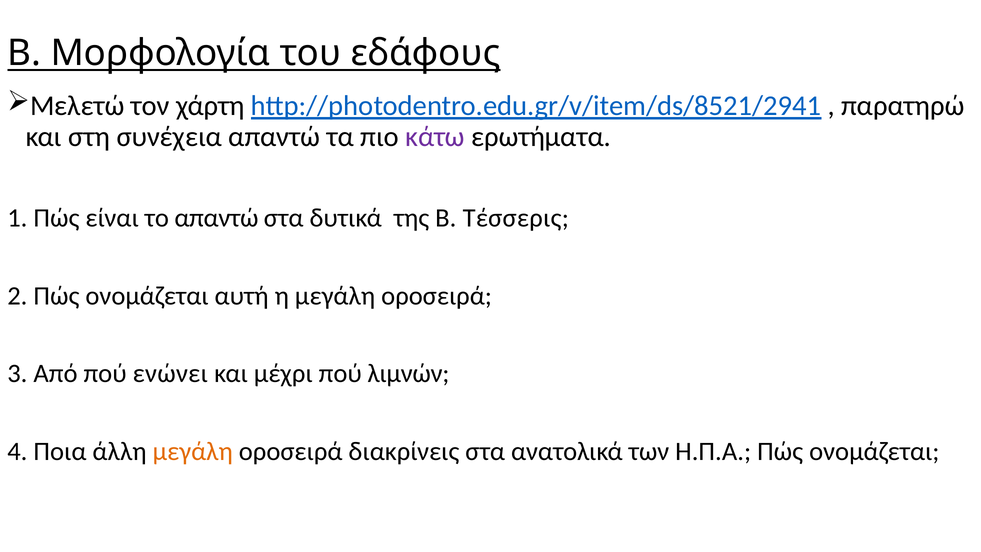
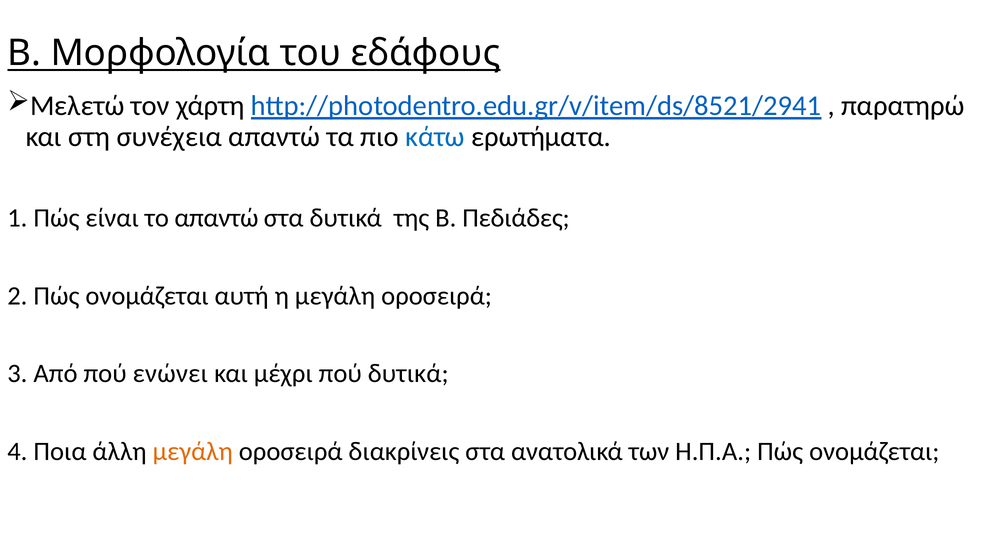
κάτω colour: purple -> blue (435, 137)
Τέσσερις: Τέσσερις -> Πεδιάδες (516, 218)
πού λιμνών: λιμνών -> δυτικά (408, 374)
